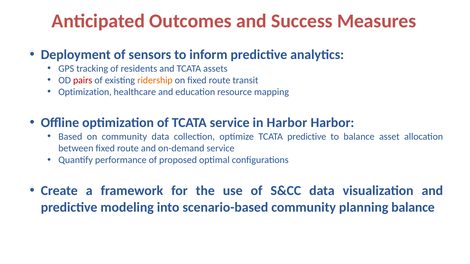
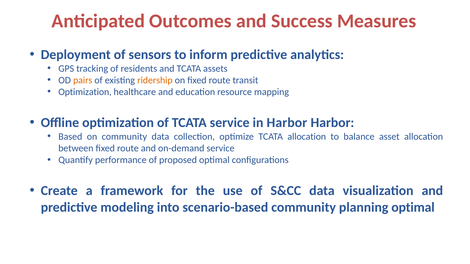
pairs colour: red -> orange (83, 80)
TCATA predictive: predictive -> allocation (307, 137)
planning balance: balance -> optimal (413, 208)
